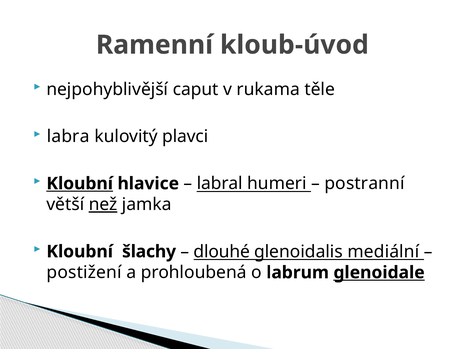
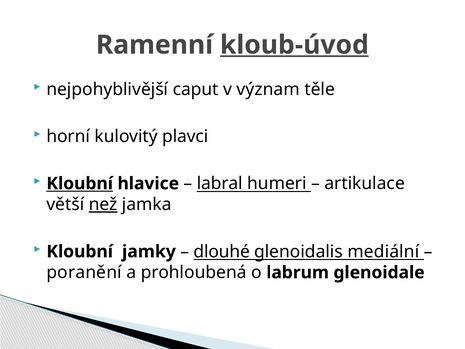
kloub-úvod underline: none -> present (294, 45)
rukama: rukama -> význam (268, 89)
labra: labra -> horní (68, 136)
postranní: postranní -> artikulace (365, 183)
šlachy: šlachy -> jamky (149, 251)
postižení: postižení -> poranění (84, 272)
glenoidale underline: present -> none (379, 272)
